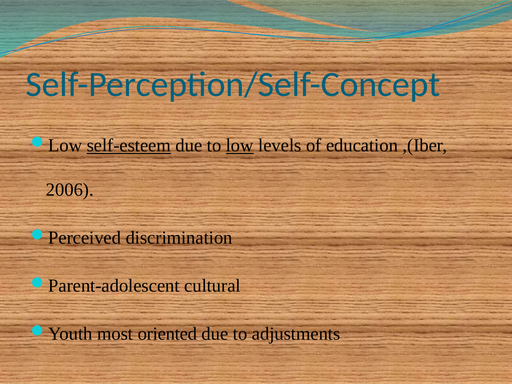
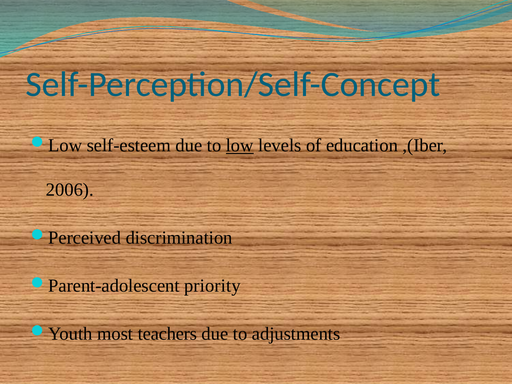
self-esteem underline: present -> none (129, 145)
cultural: cultural -> priority (212, 286)
oriented: oriented -> teachers (167, 334)
